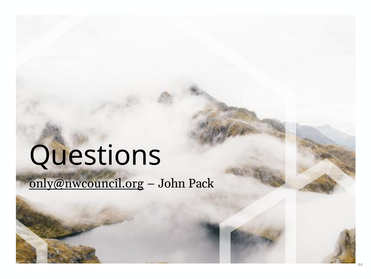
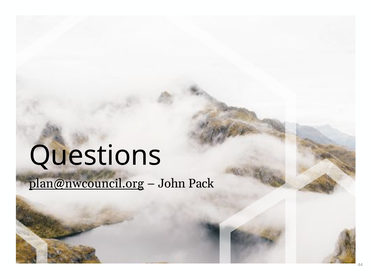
only@nwcouncil.org: only@nwcouncil.org -> plan@nwcouncil.org (86, 183)
